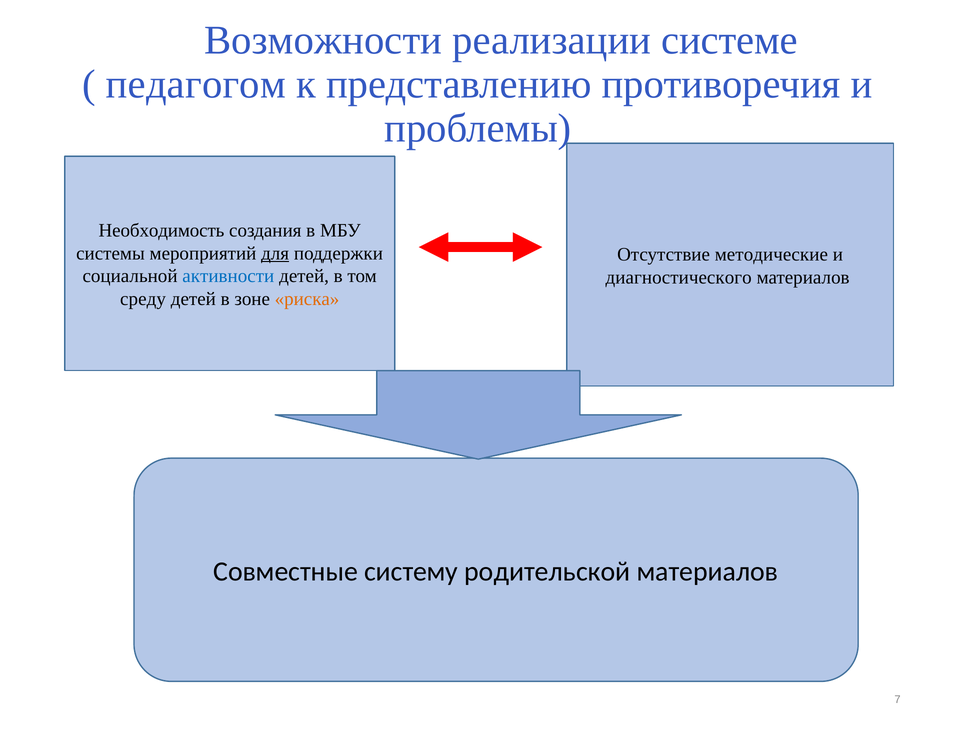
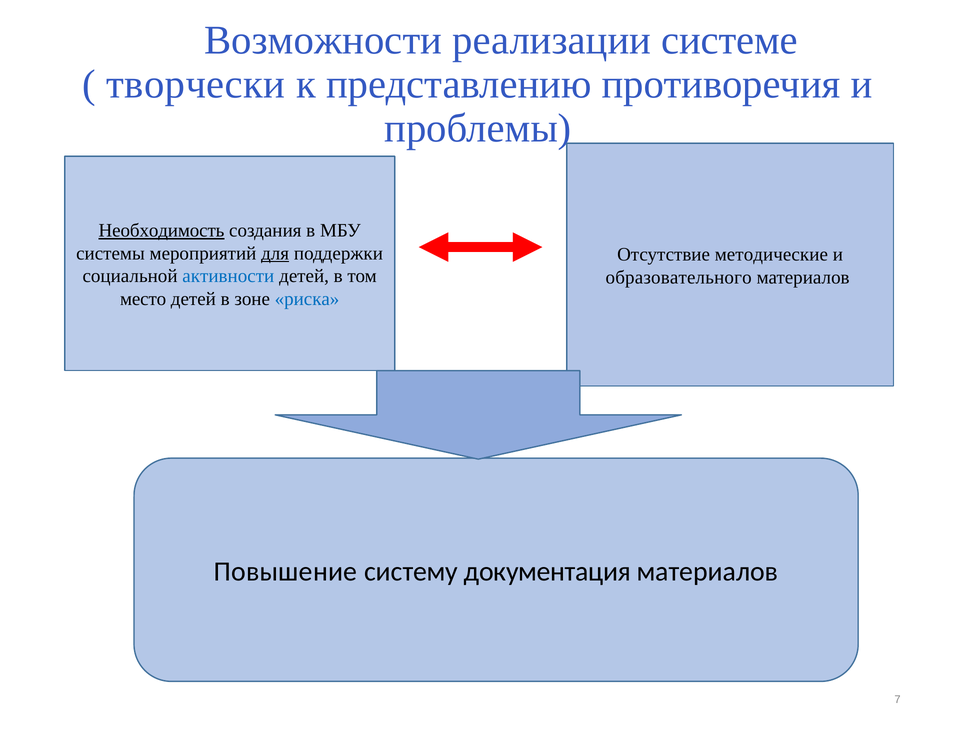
педагогом: педагогом -> творчески (196, 85)
Необходимость underline: none -> present (162, 230)
диагностического: диагностического -> образовательного (679, 277)
среду: среду -> место (143, 299)
риска colour: orange -> blue (307, 299)
Совместные: Совместные -> Повышение (285, 572)
родительской: родительской -> документация (547, 572)
